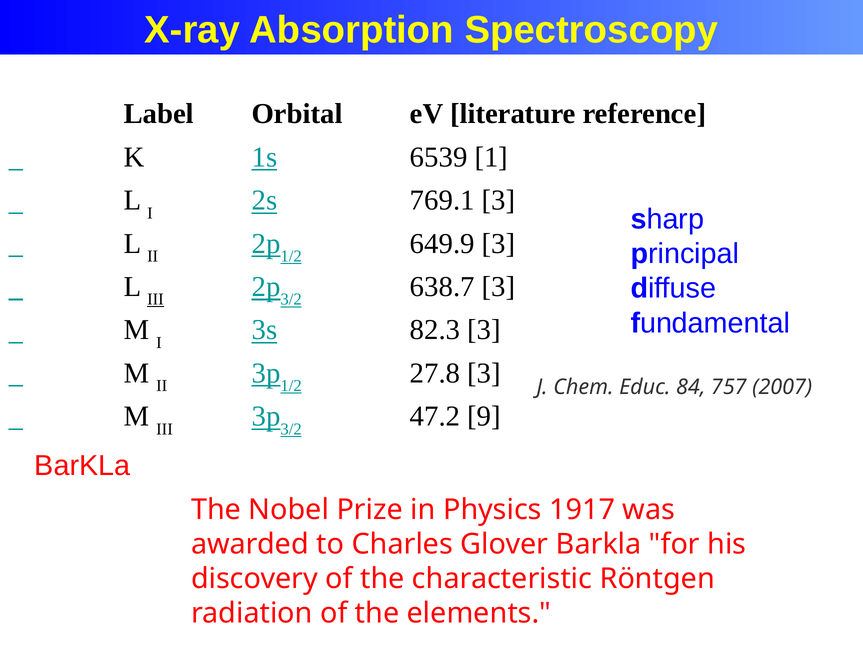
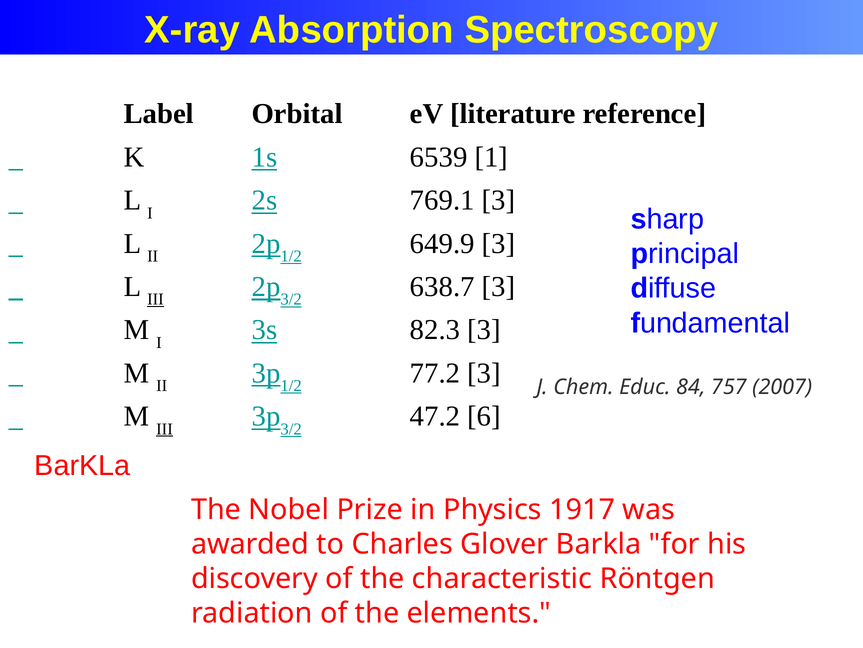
27.8: 27.8 -> 77.2 (435, 373)
III underline: none -> present (165, 429)
9: 9 -> 6 (484, 416)
